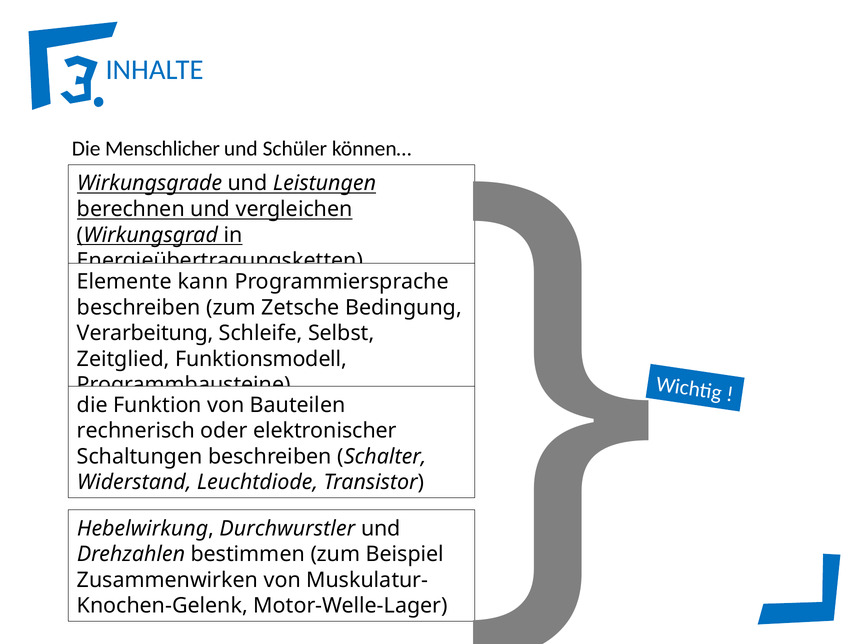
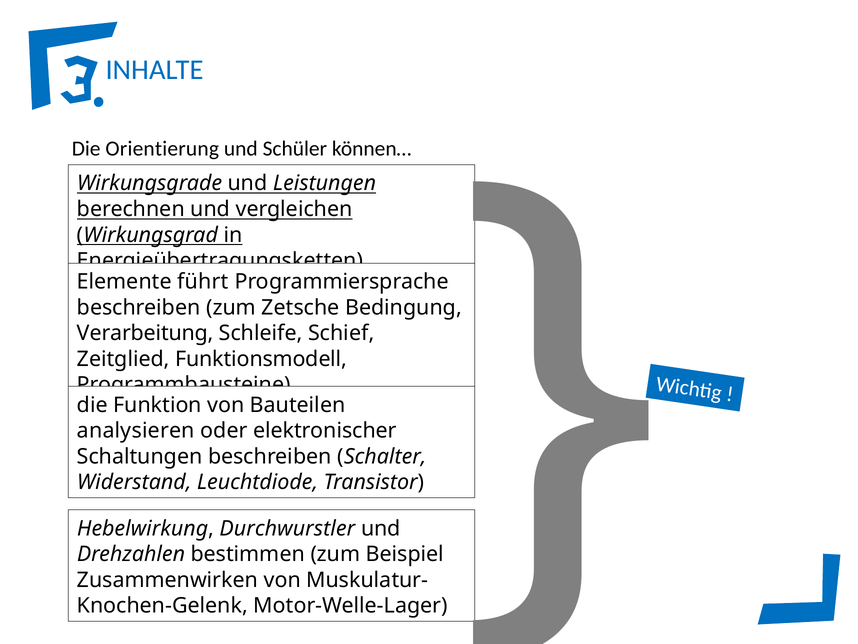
Menschlicher: Menschlicher -> Orientierung (162, 149)
kann: kann -> führt (203, 282)
Selbst: Selbst -> Schief (341, 333)
rechnerisch: rechnerisch -> analysieren (136, 430)
